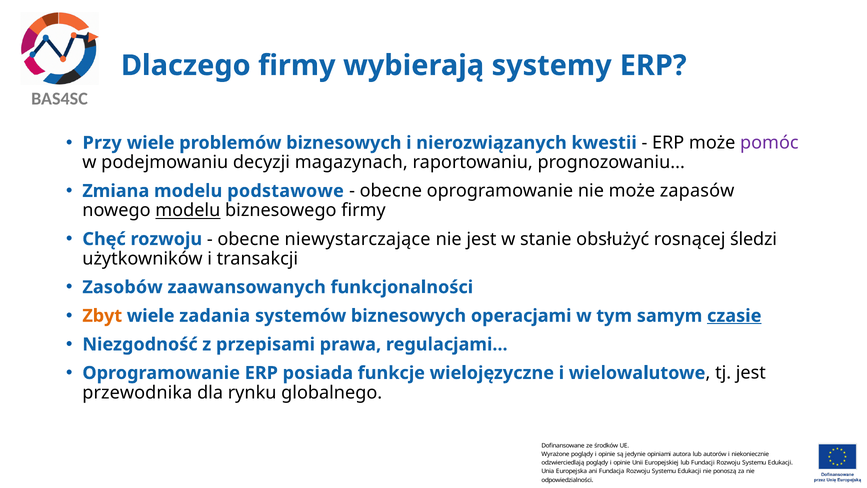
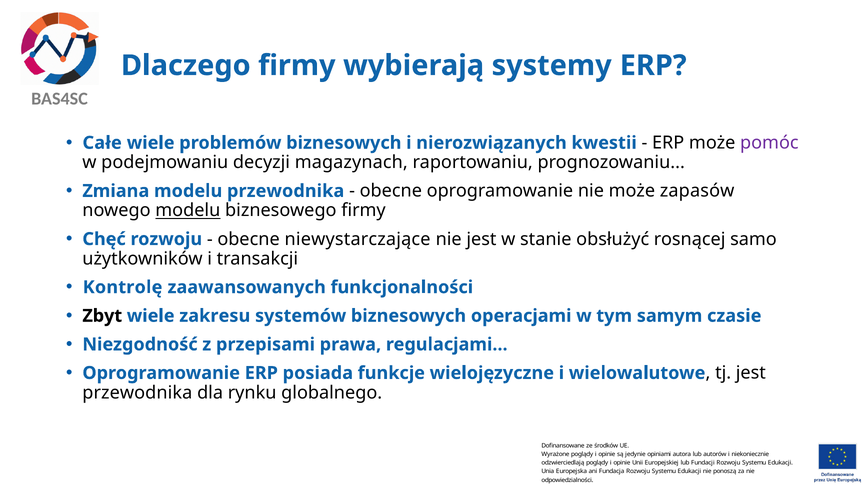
Przy: Przy -> Całe (102, 143)
modelu podstawowe: podstawowe -> przewodnika (286, 191)
śledzi: śledzi -> samo (753, 239)
Zasobów: Zasobów -> Kontrolę (122, 287)
Zbyt colour: orange -> black (102, 316)
zadania: zadania -> zakresu (215, 316)
czasie underline: present -> none (734, 316)
